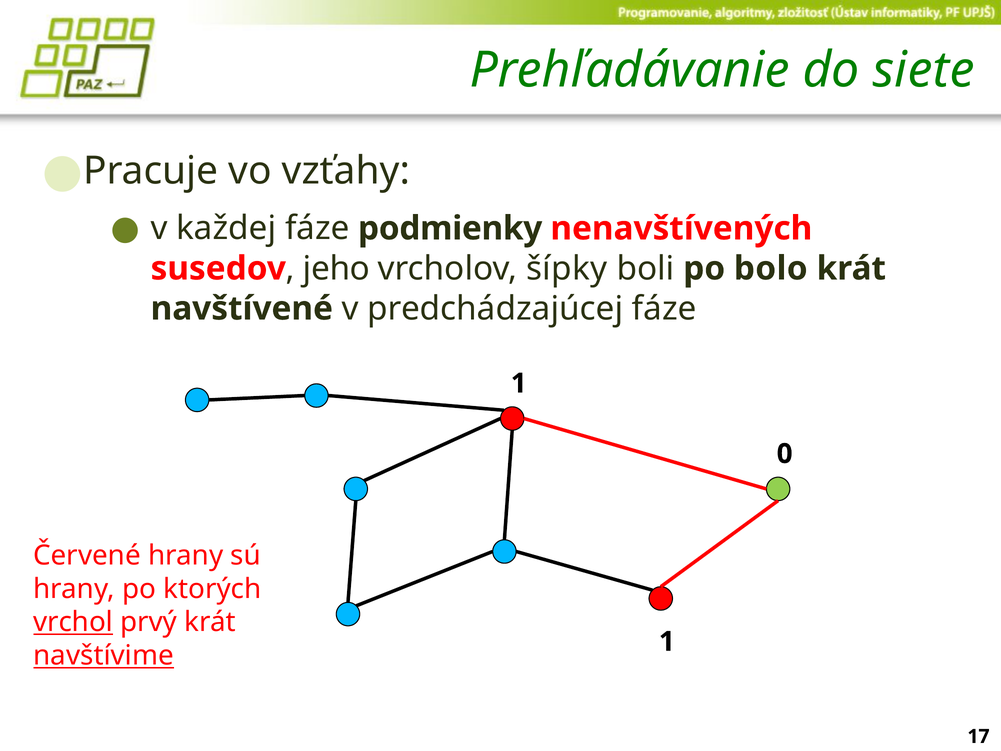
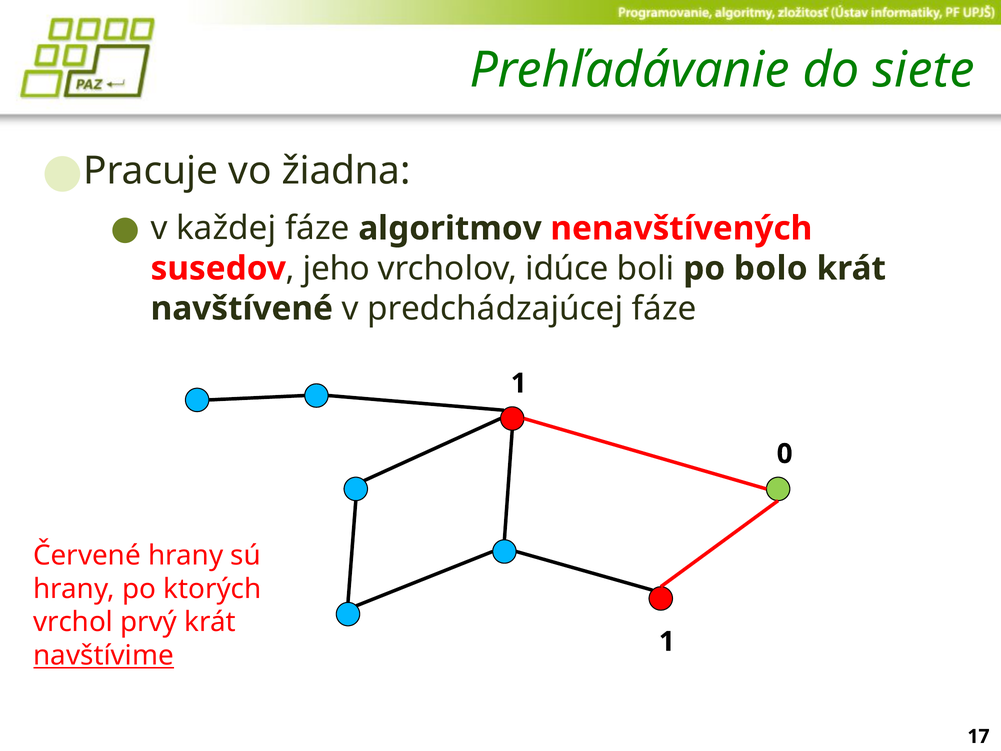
vzťahy: vzťahy -> žiadna (346, 171)
podmienky: podmienky -> algoritmov (450, 228)
šípky: šípky -> idúce (567, 268)
vrchol underline: present -> none (73, 622)
